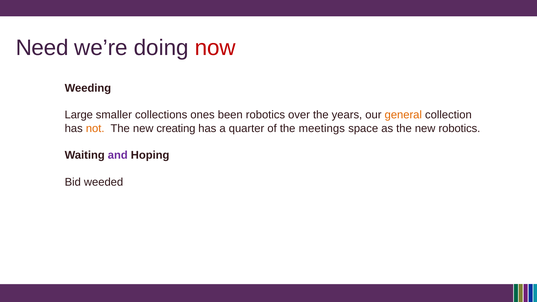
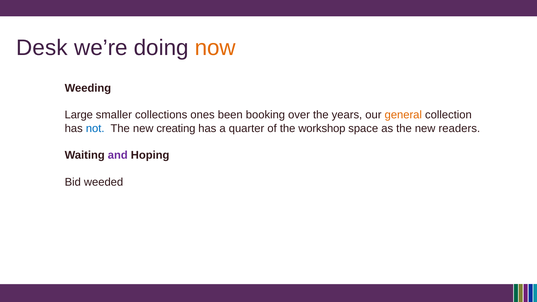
Need: Need -> Desk (42, 48)
now colour: red -> orange (215, 48)
been robotics: robotics -> booking (265, 115)
not colour: orange -> blue (95, 128)
meetings: meetings -> workshop (322, 128)
new robotics: robotics -> readers (459, 128)
